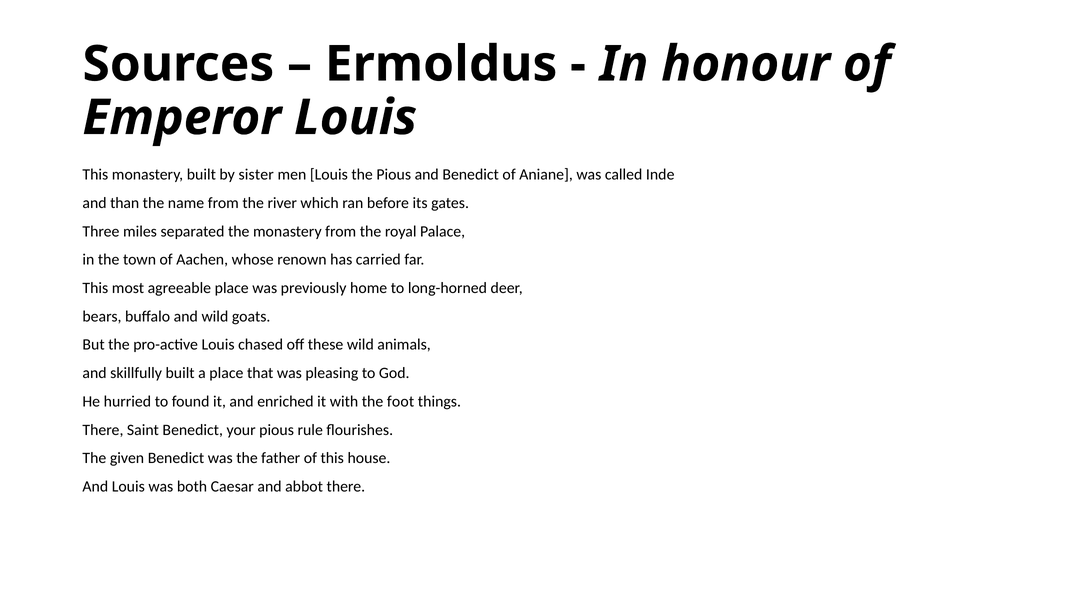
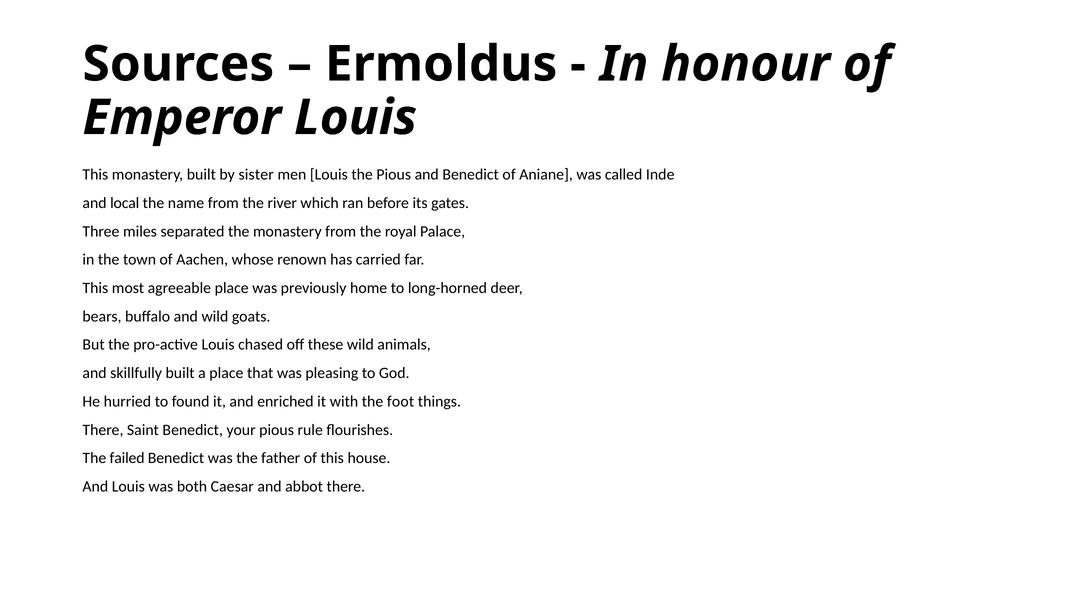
than: than -> local (125, 203)
given: given -> failed (127, 458)
